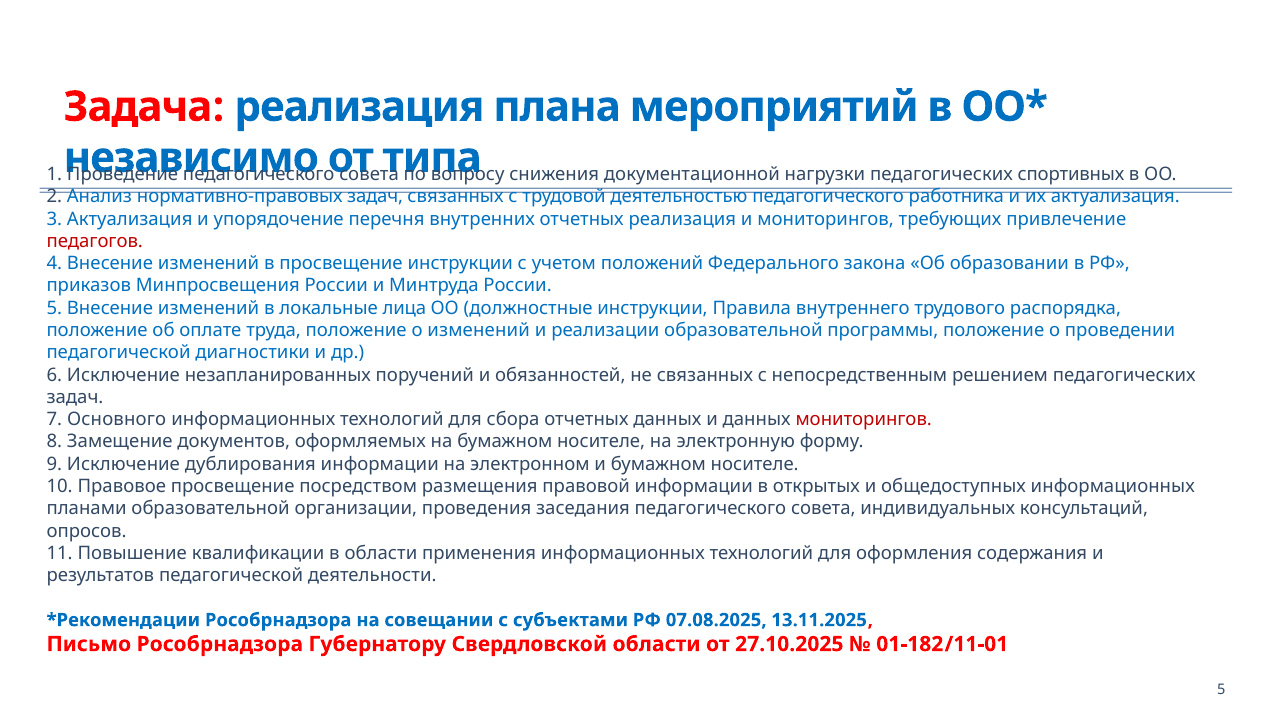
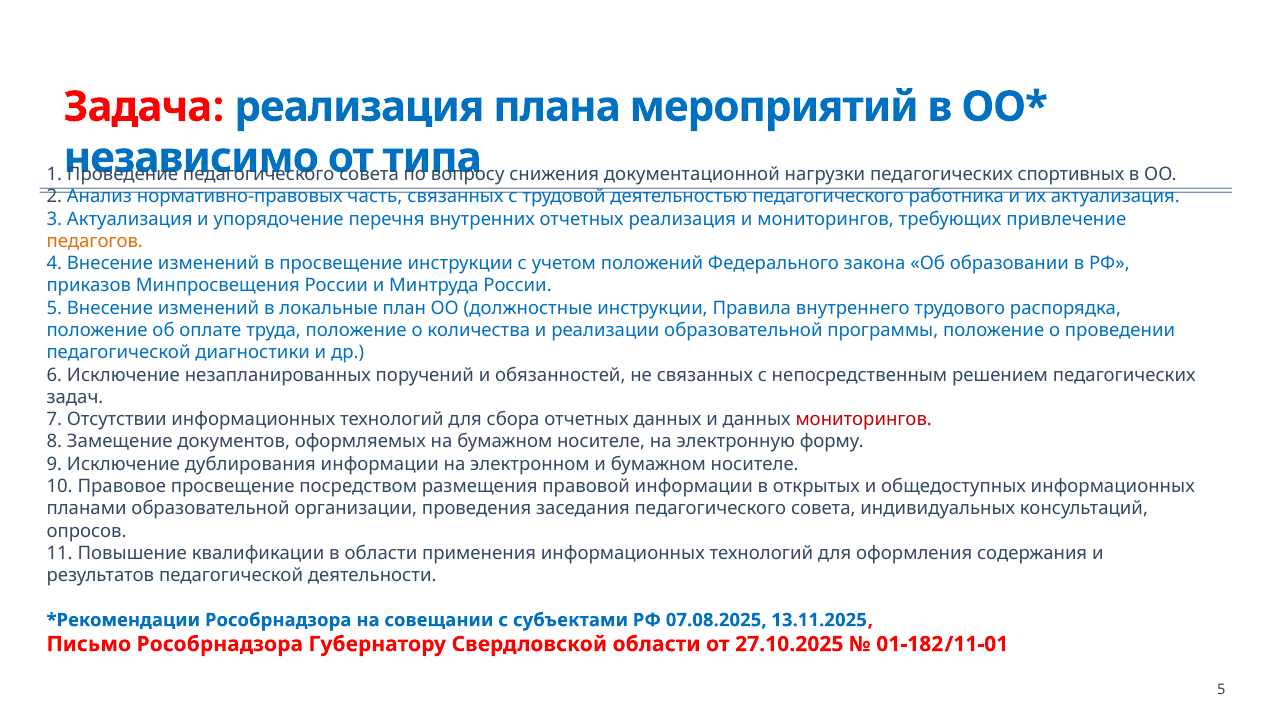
нормативно-правовых задач: задач -> часть (375, 196)
педагогов colour: red -> orange (95, 241)
лица: лица -> план (404, 308)
о изменений: изменений -> количества (479, 330)
Основного: Основного -> Отсутствии (117, 419)
